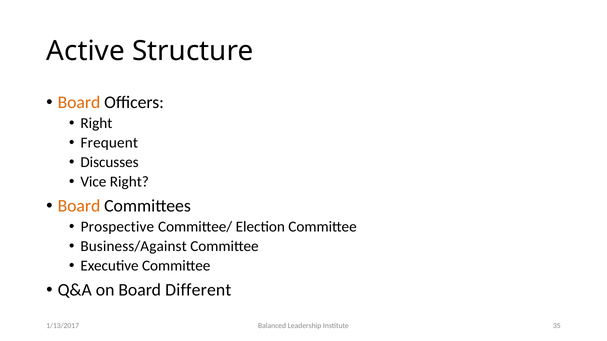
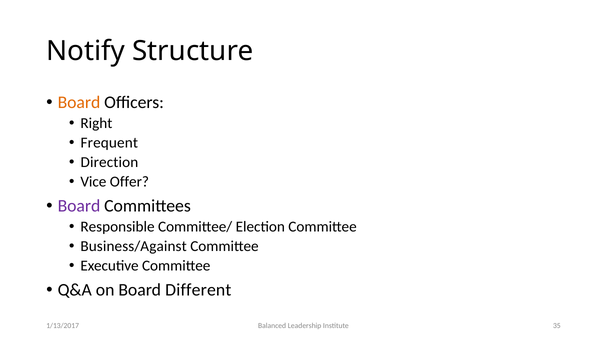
Active: Active -> Notify (86, 51)
Discusses: Discusses -> Direction (109, 163)
Vice Right: Right -> Offer (129, 182)
Board colour: orange -> purple (79, 206)
Prospective: Prospective -> Responsible (117, 227)
